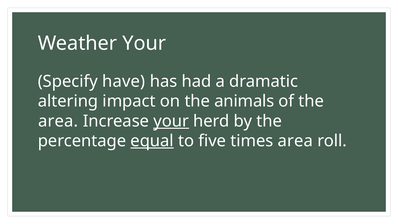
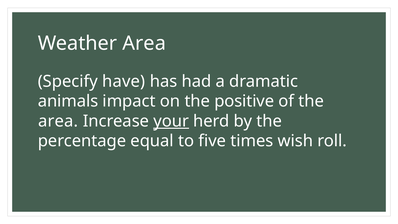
Weather Your: Your -> Area (144, 43)
altering: altering -> animals (68, 101)
animals: animals -> positive (244, 101)
equal underline: present -> none (152, 141)
times area: area -> wish (295, 141)
